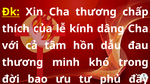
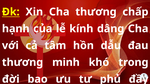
thích: thích -> hạnh (16, 29)
